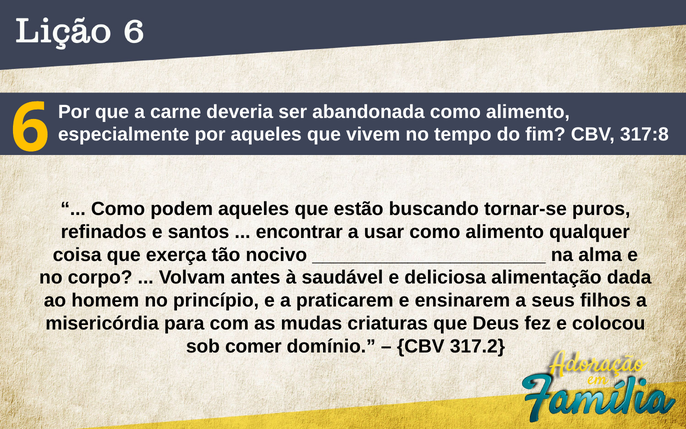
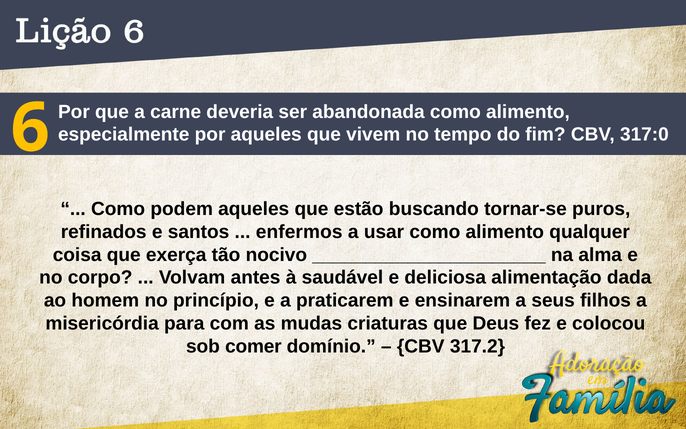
317:8: 317:8 -> 317:0 (644, 135)
encontrar: encontrar -> enfermos (299, 232)
